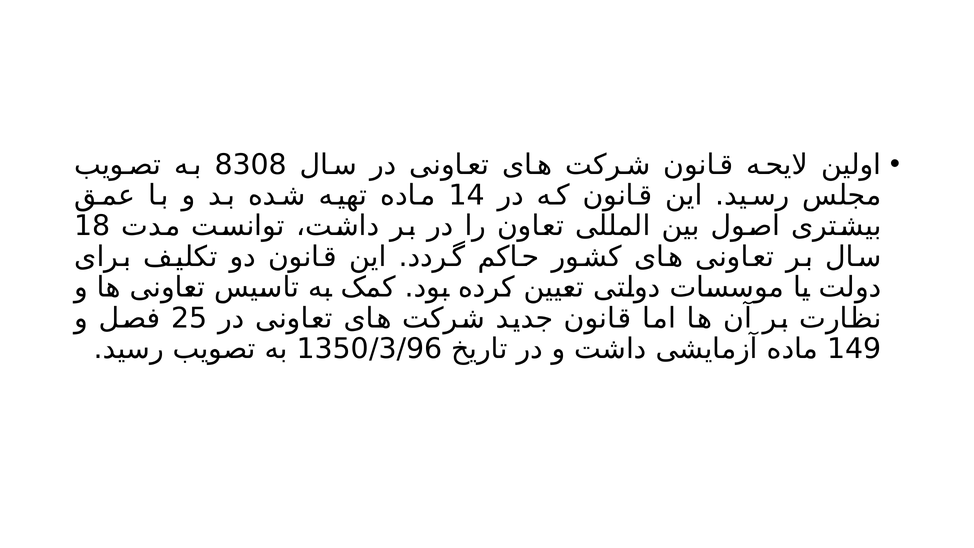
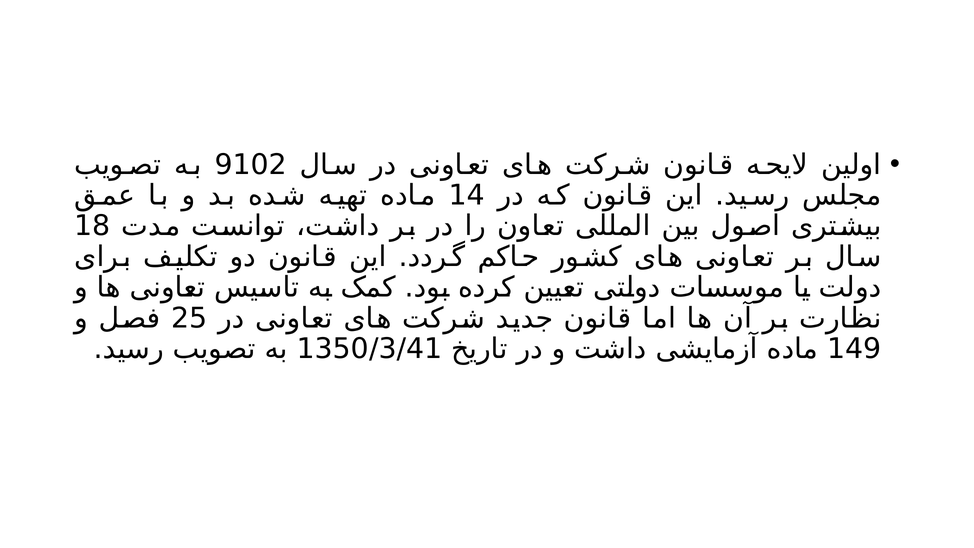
8308: 8308 -> 9102 (251, 165)
1350/3/96: 1350/3/96 -> 1350/3/41 (370, 349)
